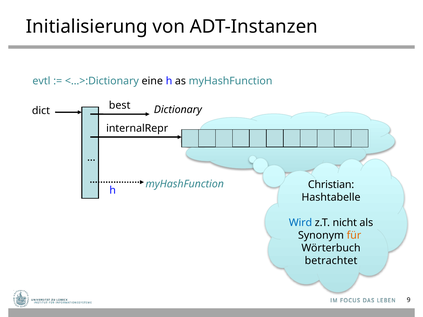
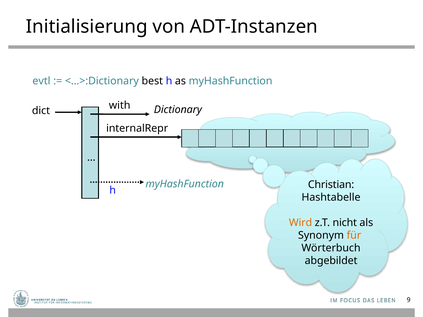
eine: eine -> best (152, 81)
best: best -> with (120, 105)
Wird colour: blue -> orange (300, 223)
betrachtet: betrachtet -> abgebildet (331, 261)
